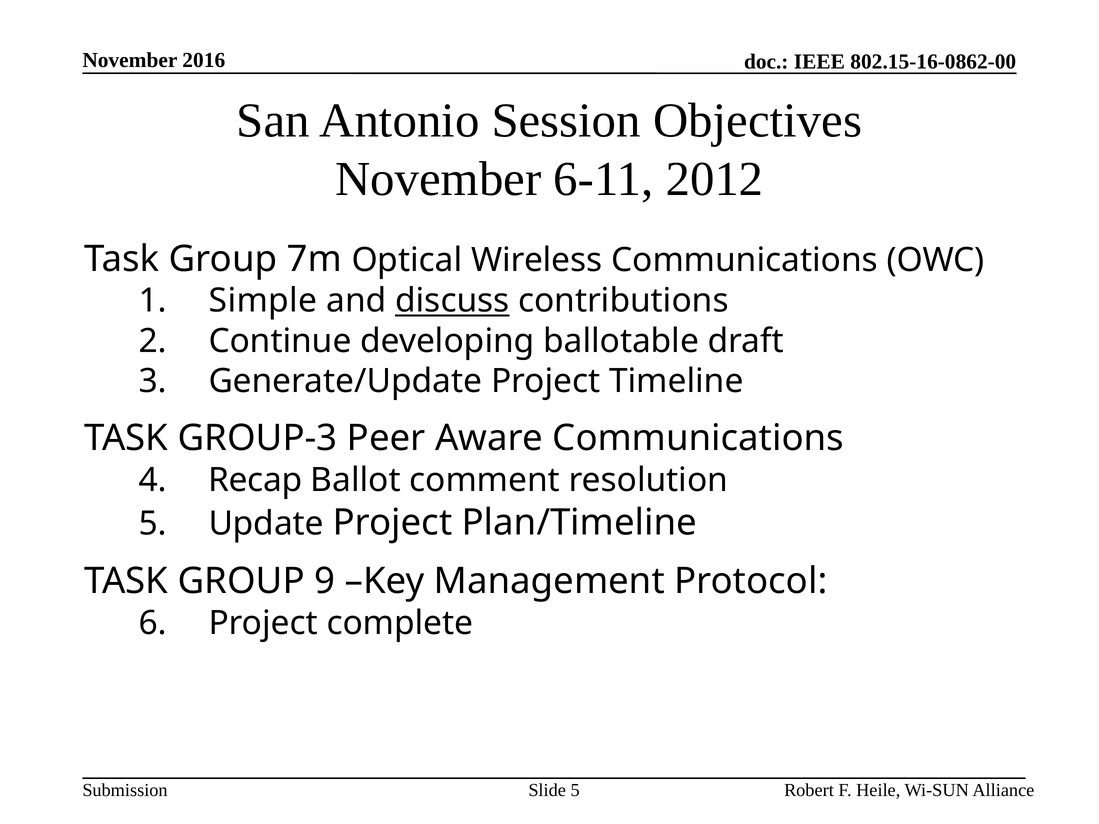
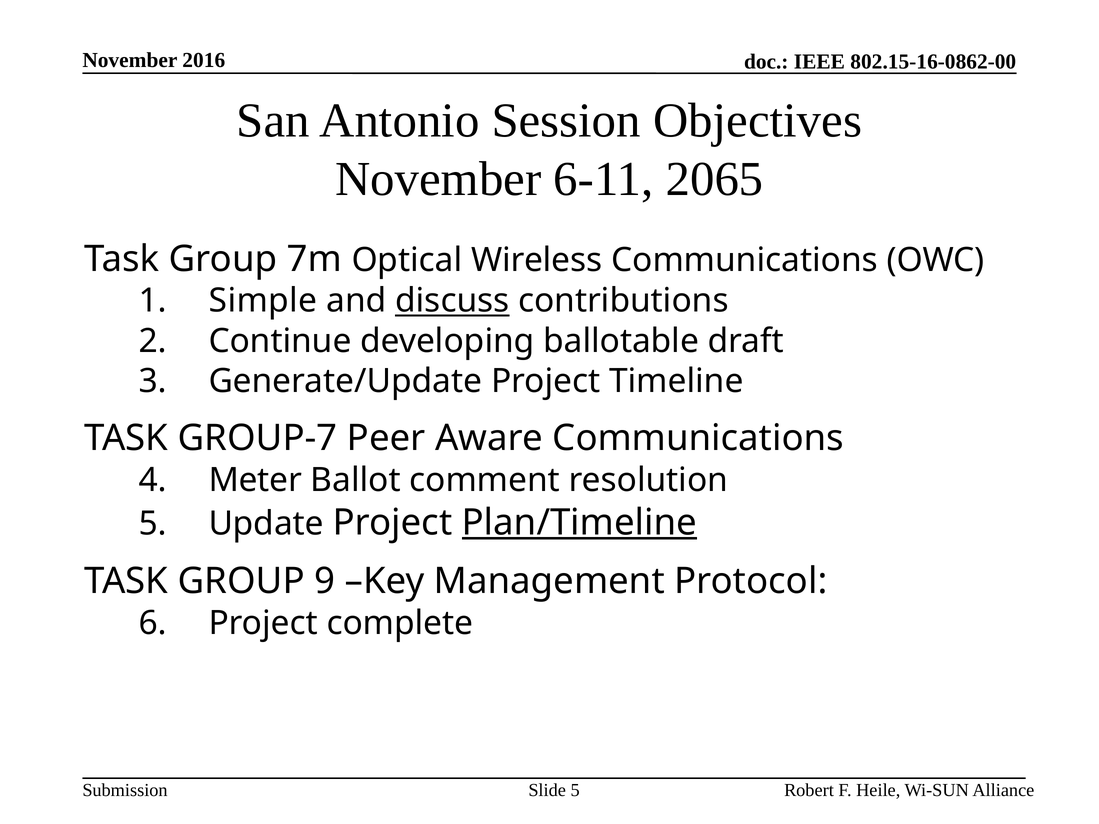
2012: 2012 -> 2065 (714, 179)
GROUP-3: GROUP-3 -> GROUP-7 (258, 438)
Recap: Recap -> Meter (255, 480)
Plan/Timeline underline: none -> present (579, 523)
